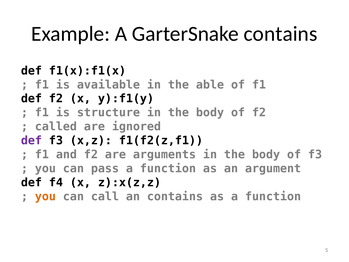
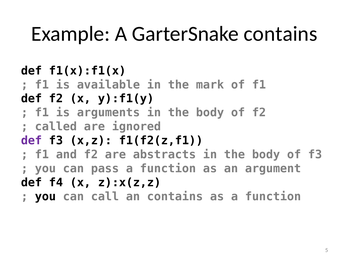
able: able -> mark (210, 85)
structure: structure -> arguments (108, 112)
arguments: arguments -> abstracts (164, 154)
you colour: orange -> black (45, 196)
